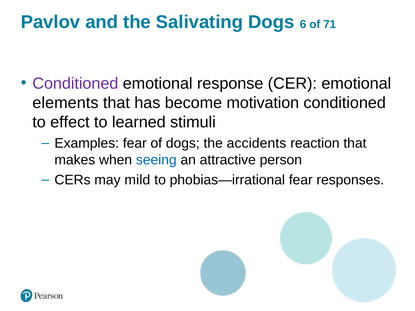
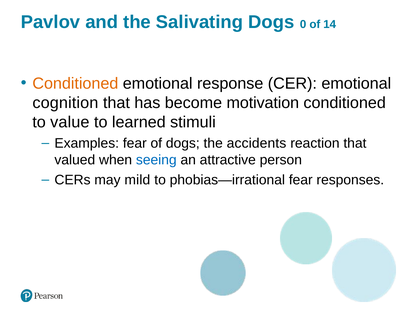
6: 6 -> 0 (303, 24)
71: 71 -> 14 (330, 24)
Conditioned colour: purple -> orange (75, 83)
elements: elements -> cognition (65, 103)
effect: effect -> value (70, 122)
makes: makes -> valued (75, 160)
